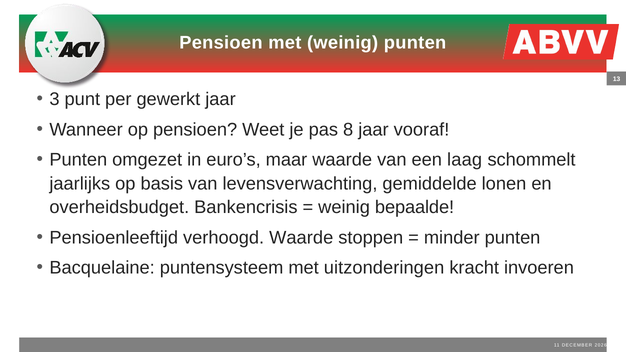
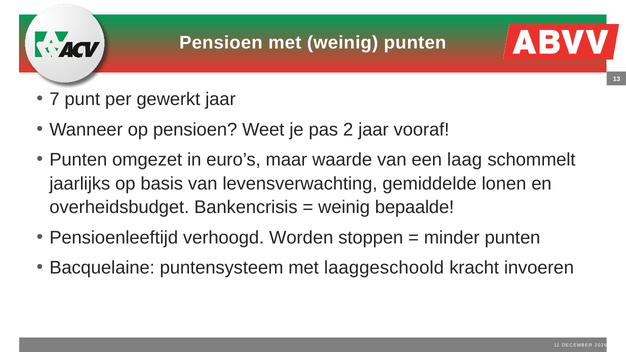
3: 3 -> 7 (55, 99)
8: 8 -> 2 (348, 130)
verhoogd Waarde: Waarde -> Worden (301, 238)
uitzonderingen: uitzonderingen -> laaggeschoold (384, 268)
